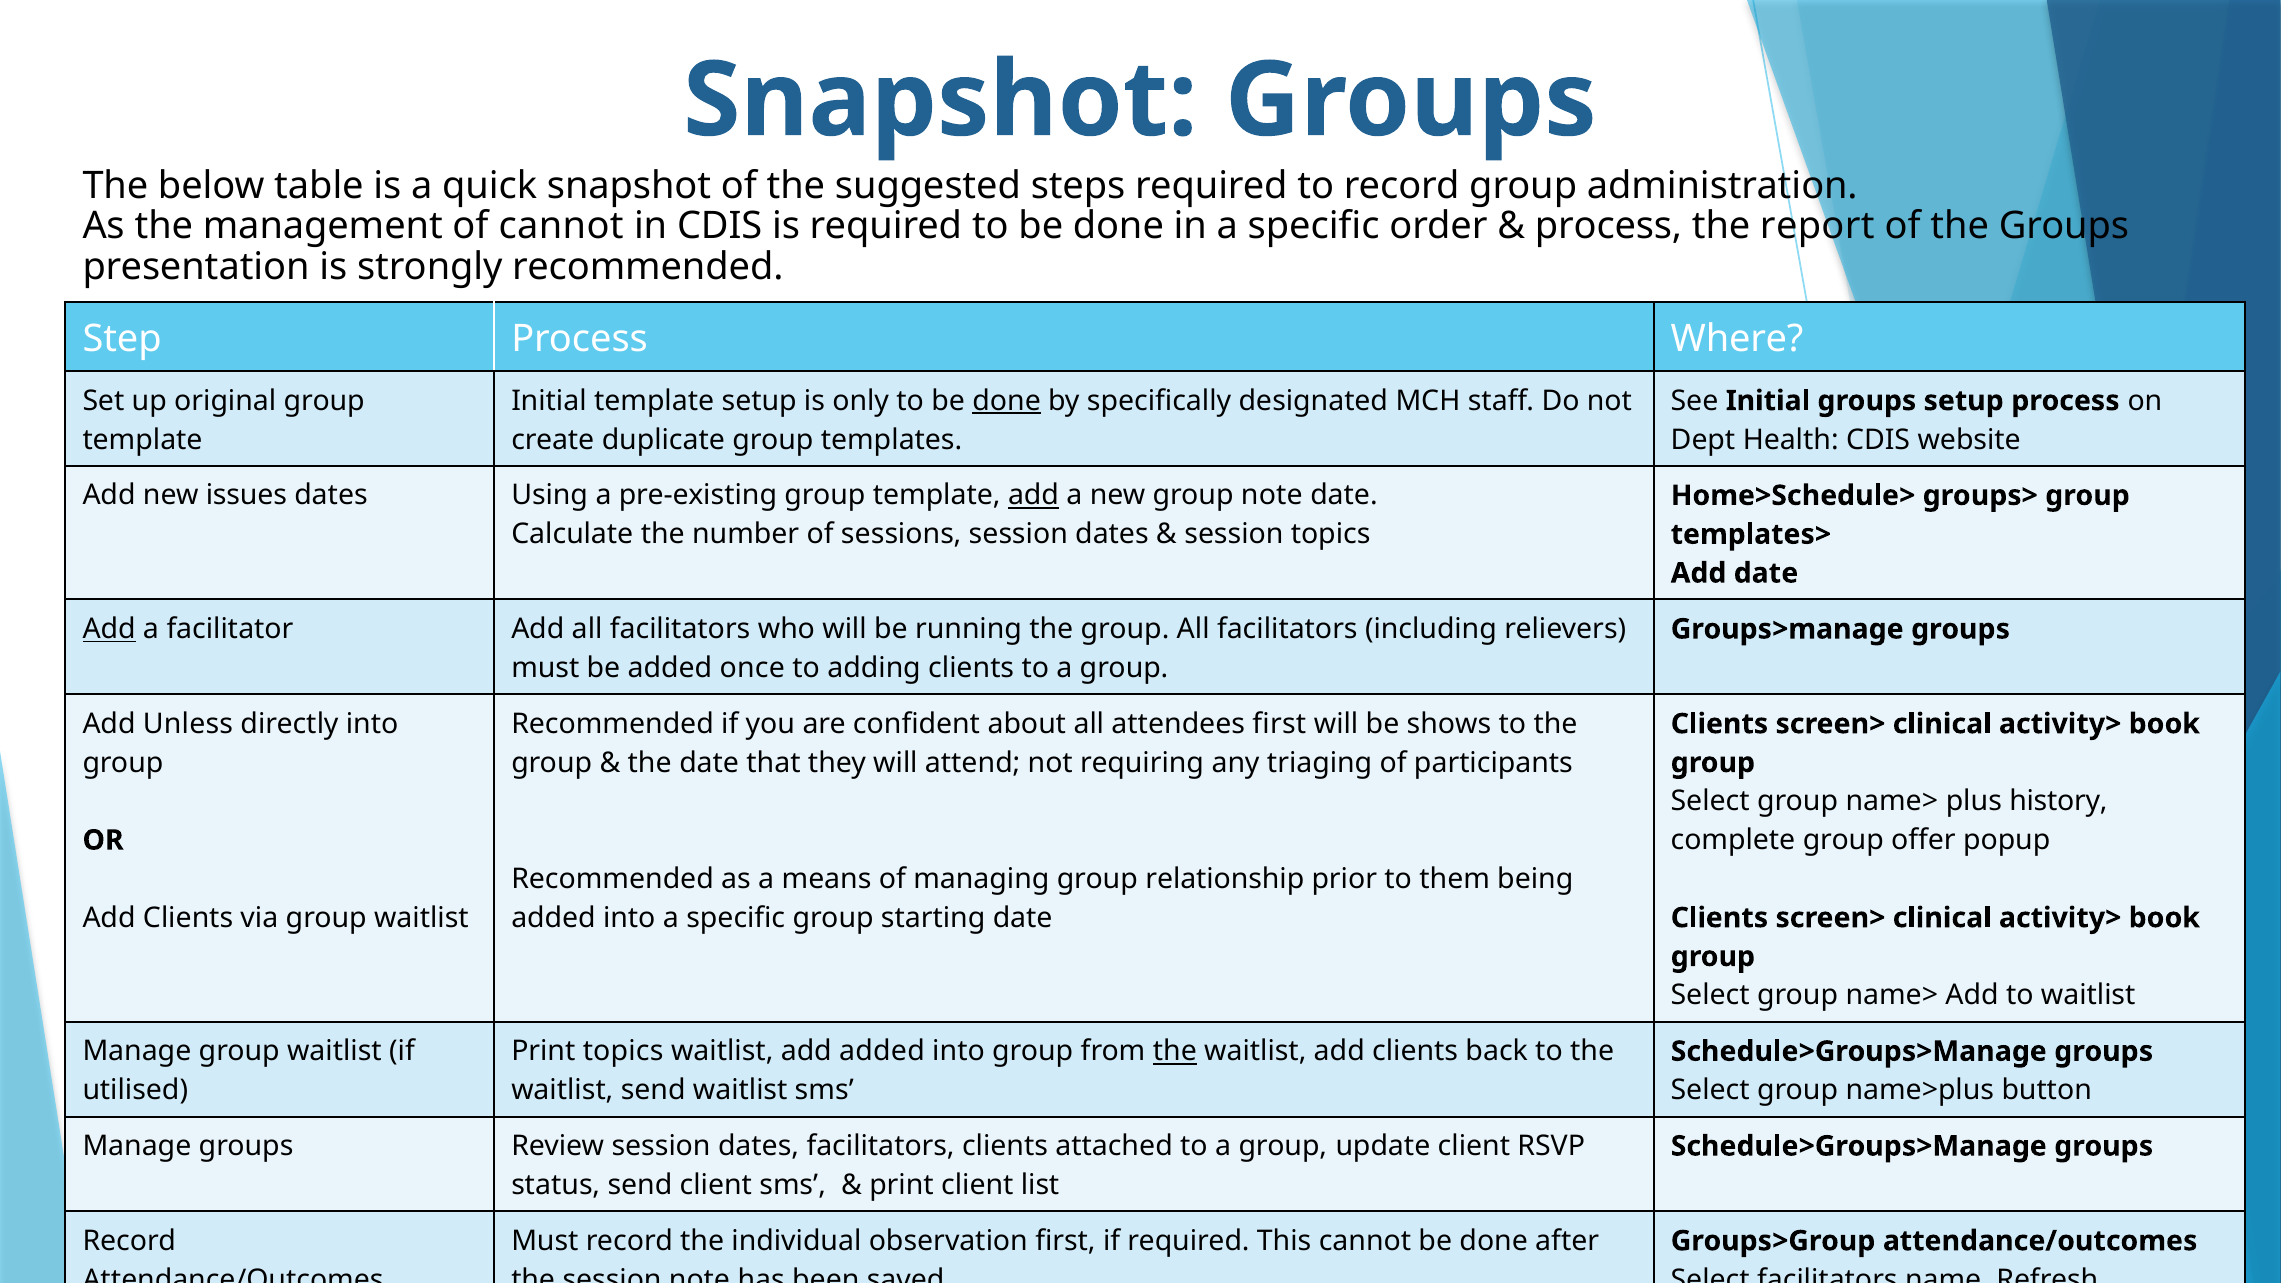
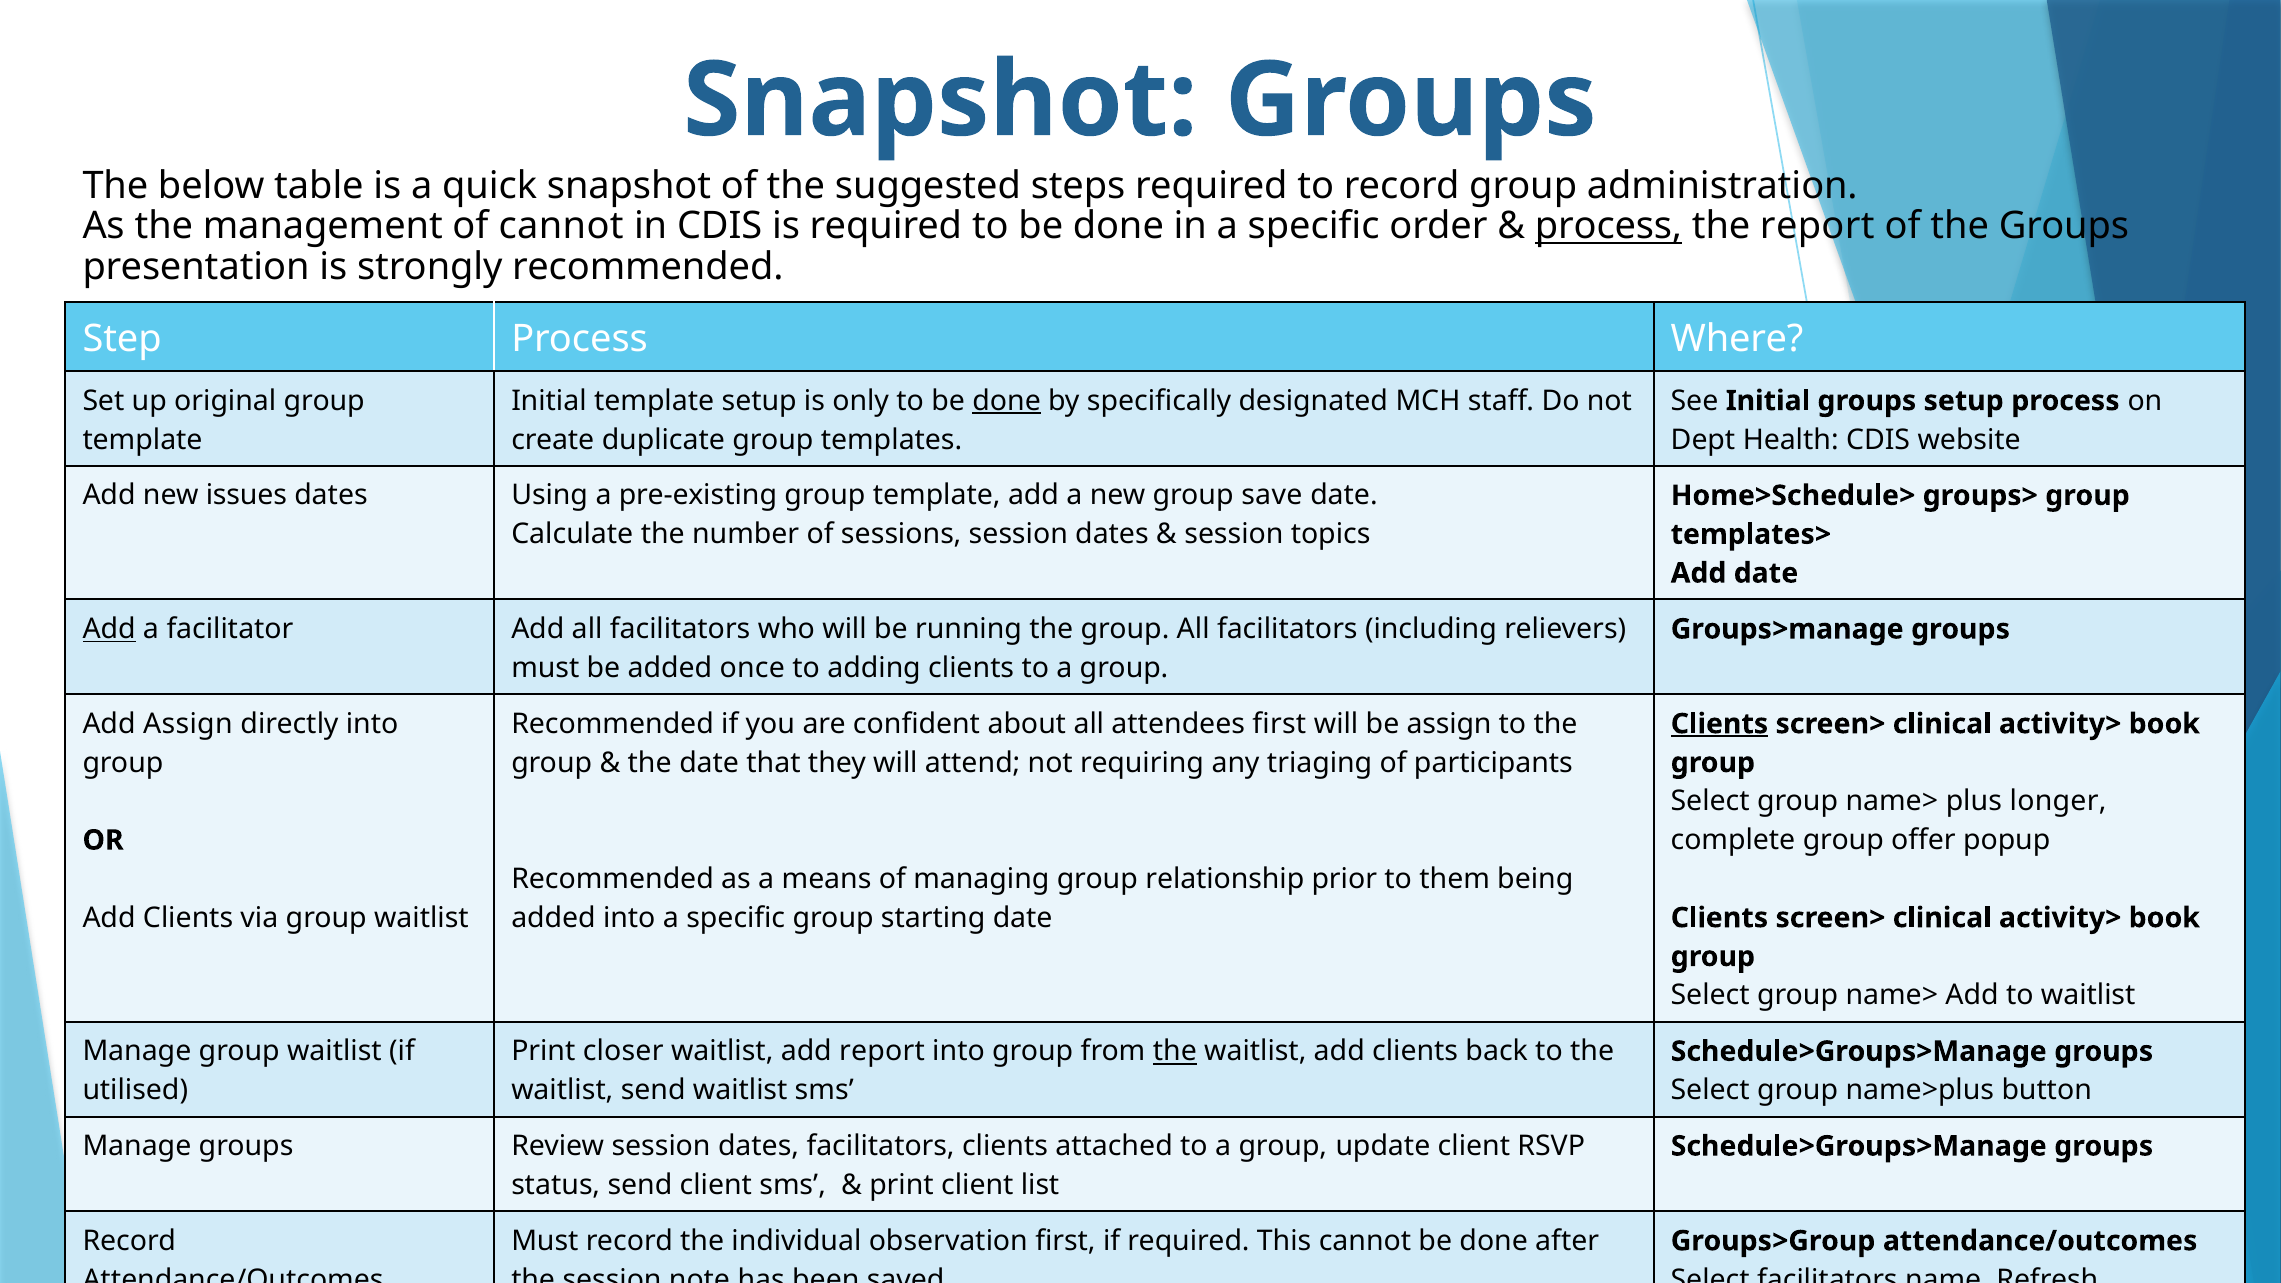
process underline: none -> present (1609, 226)
add underline: present -> none (1033, 496)
group note: note -> save (1272, 496)
Add Unless: Unless -> Assign (188, 724)
be shows: shows -> assign (1449, 724)
Clients underline: none -> present (1719, 724)
history: history -> longer (2058, 802)
Print topics: topics -> closer (623, 1051)
add added: added -> report (882, 1051)
